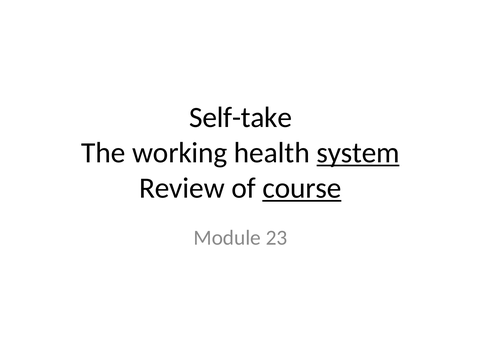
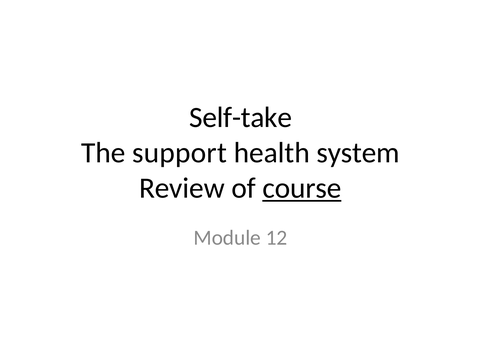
working: working -> support (180, 153)
system underline: present -> none (358, 153)
23: 23 -> 12 (277, 238)
